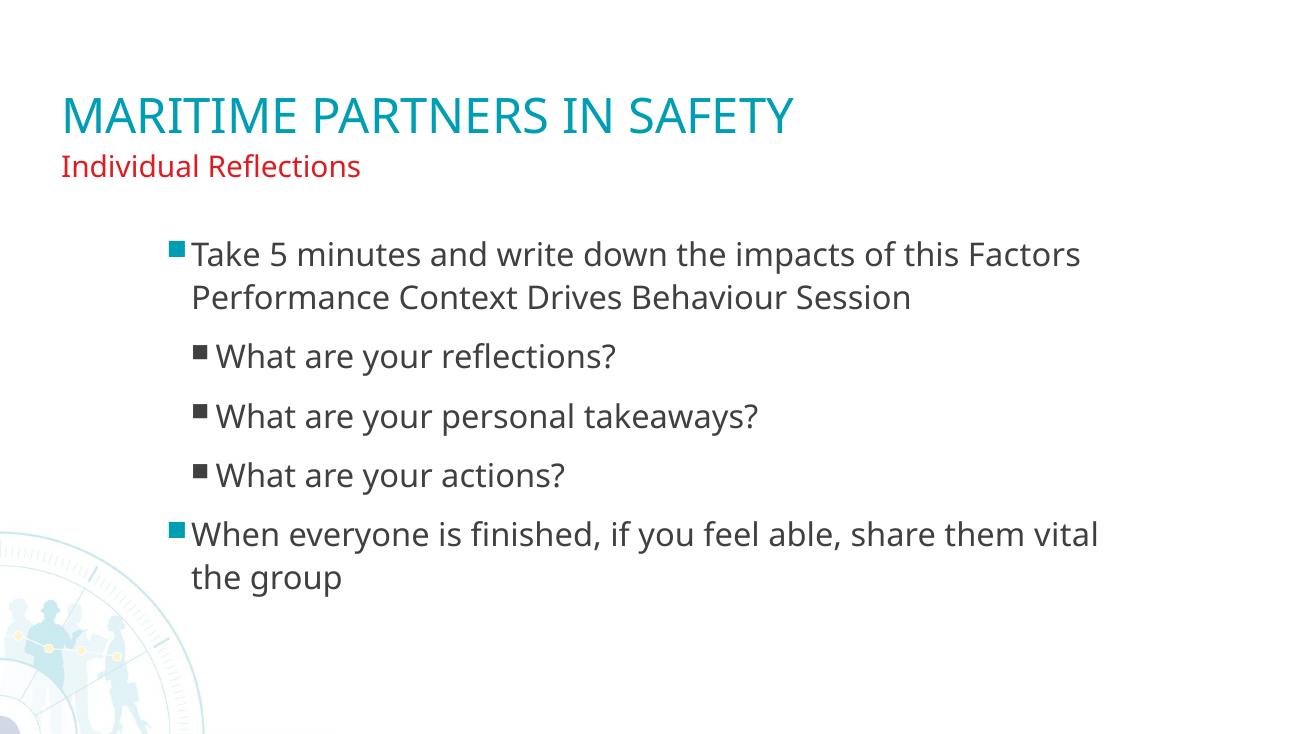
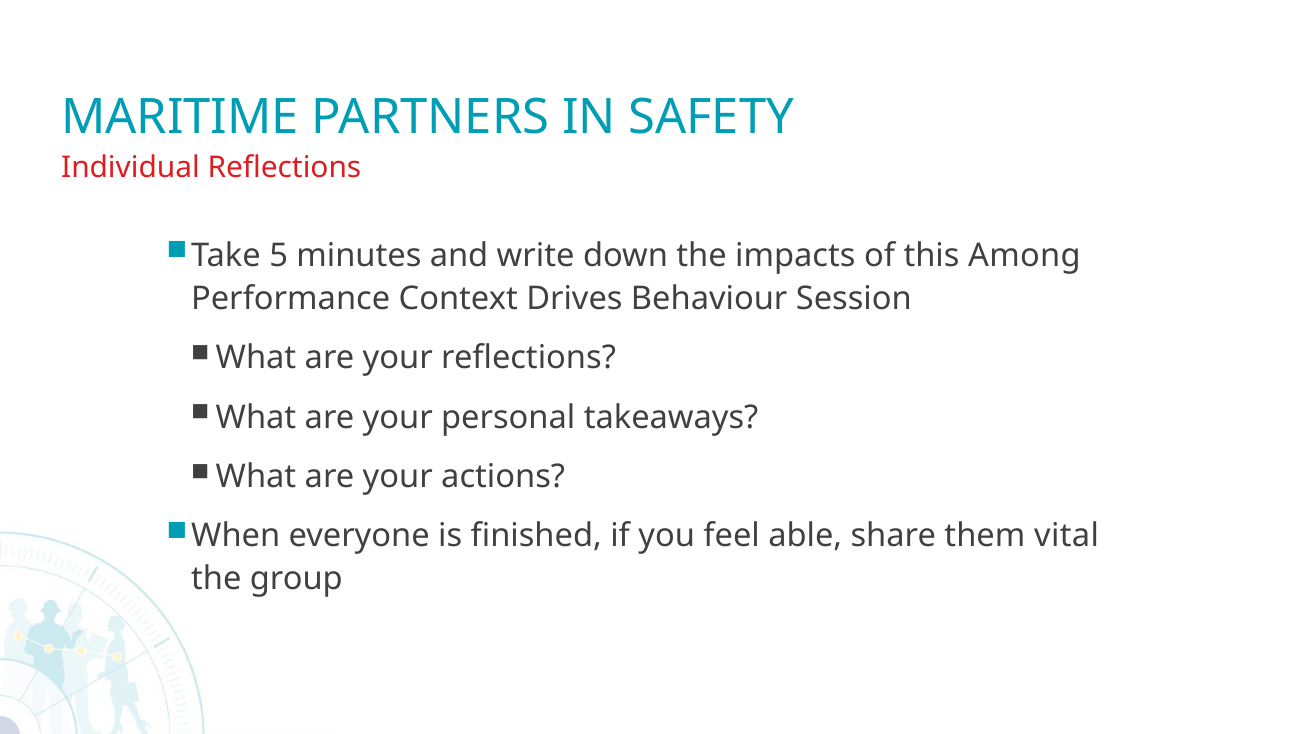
Factors: Factors -> Among (1024, 256)
